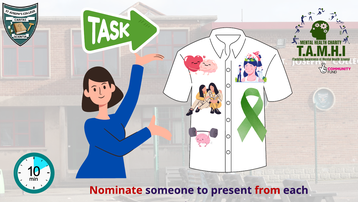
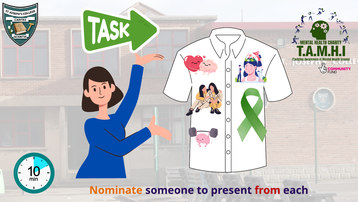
Nominate colour: red -> orange (116, 190)
